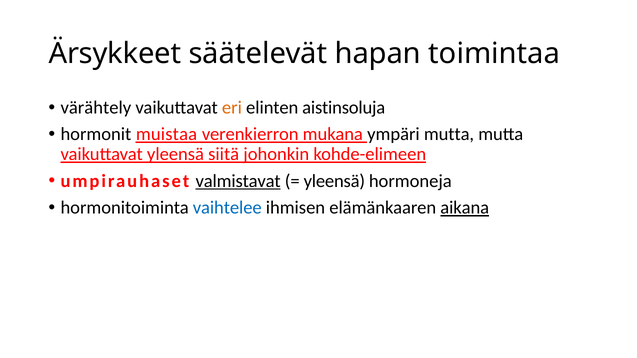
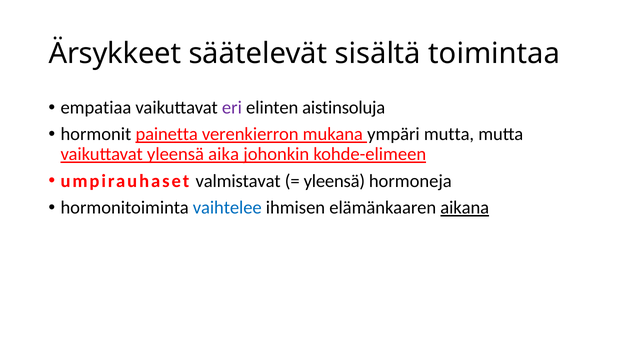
hapan: hapan -> sisältä (378, 54)
värähtely: värähtely -> empatiaa (96, 108)
eri colour: orange -> purple (232, 108)
muistaa: muistaa -> painetta (167, 134)
siitä: siitä -> aika (224, 154)
valmistavat underline: present -> none (238, 181)
